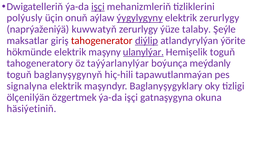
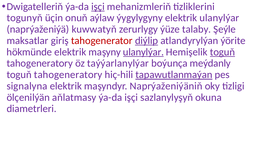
polýusly: polýusly -> togunyň (25, 18)
ýygylygyny underline: present -> none (140, 18)
elektrik zerurlygy: zerurlygy -> ulanylýar (219, 18)
toguň underline: none -> present (222, 52)
baglanyşygynyň: baglanyşygynyň -> tahogeneratory (68, 75)
tapawutlanmaýan underline: none -> present (174, 75)
Baglanyşygyklary: Baglanyşygyklary -> Naprýaženiýäniň (166, 86)
özgertmek: özgertmek -> aňlatmasy (74, 98)
gatnaşygyna: gatnaşygyna -> sazlanylyşyň (167, 98)
häsiýetiniň: häsiýetiniň -> diametrleri (32, 109)
